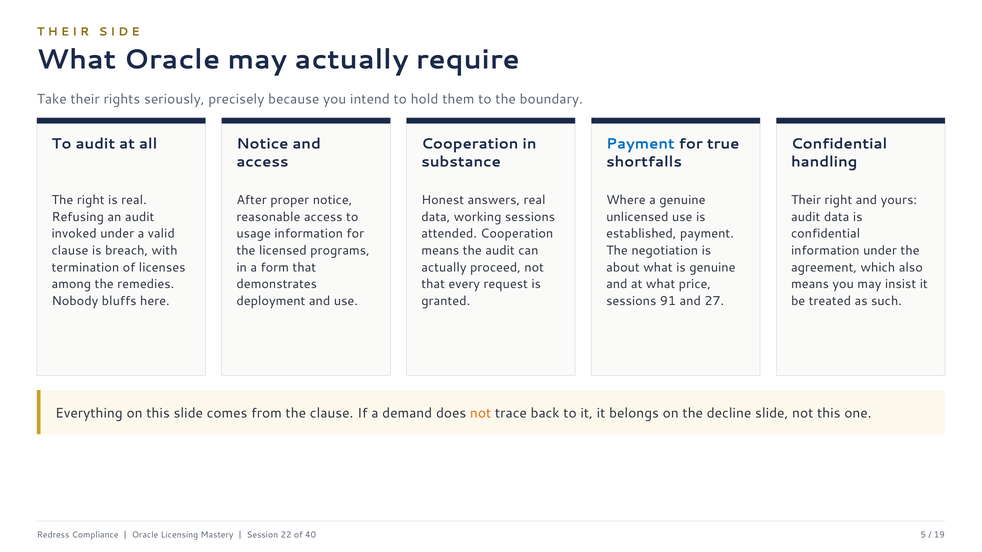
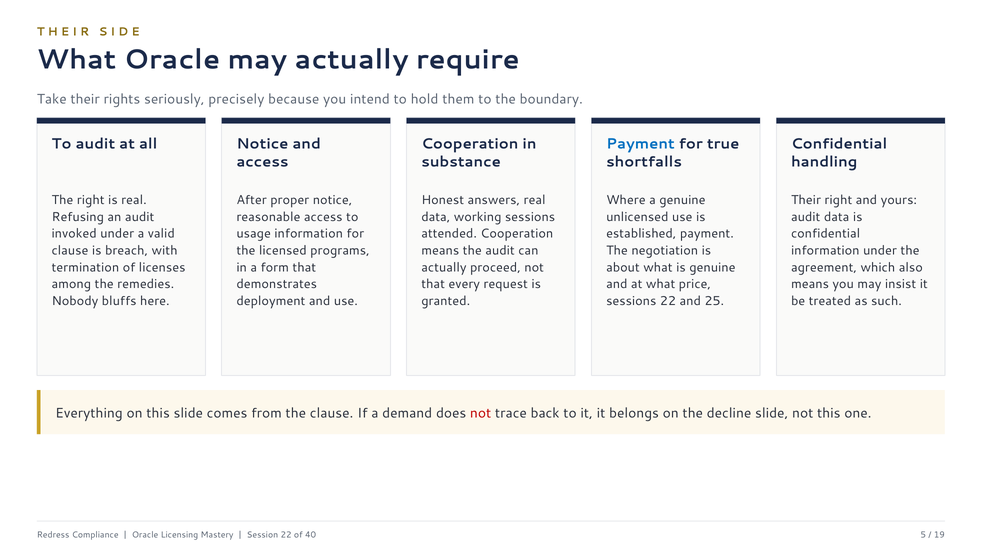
sessions 91: 91 -> 22 (668, 301)
27: 27 -> 25 (714, 301)
not colour: orange -> red (481, 413)
